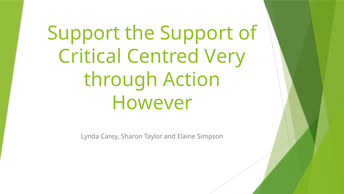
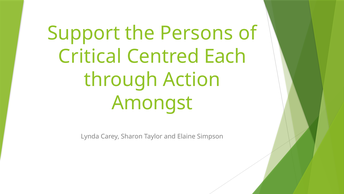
the Support: Support -> Persons (197, 33)
Very: Very -> Each (225, 56)
However: However -> Amongst (152, 103)
